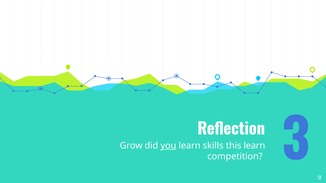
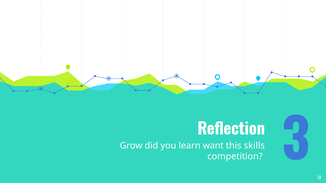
you underline: present -> none (168, 146)
skills: skills -> want (213, 146)
this learn: learn -> skills (254, 146)
